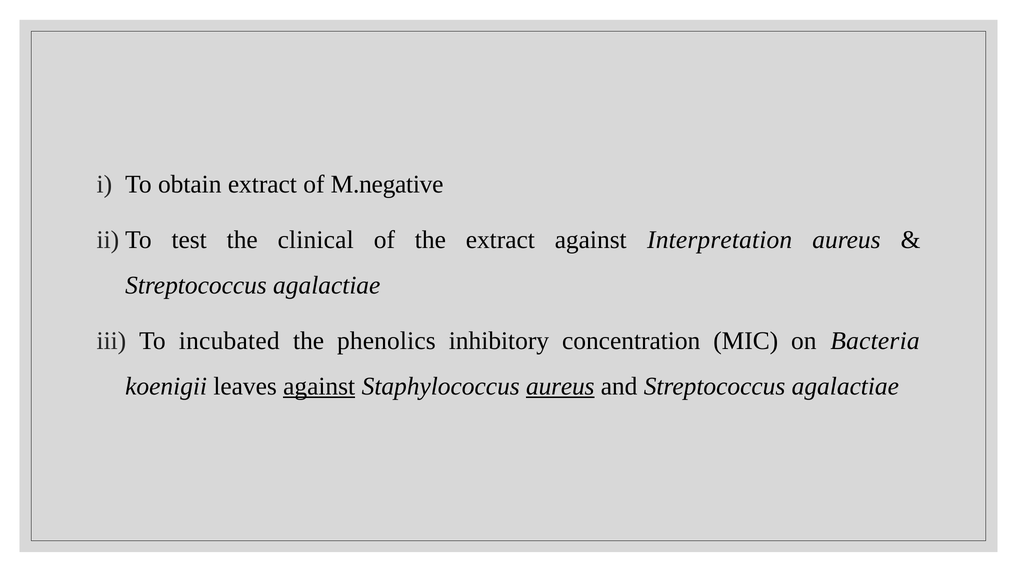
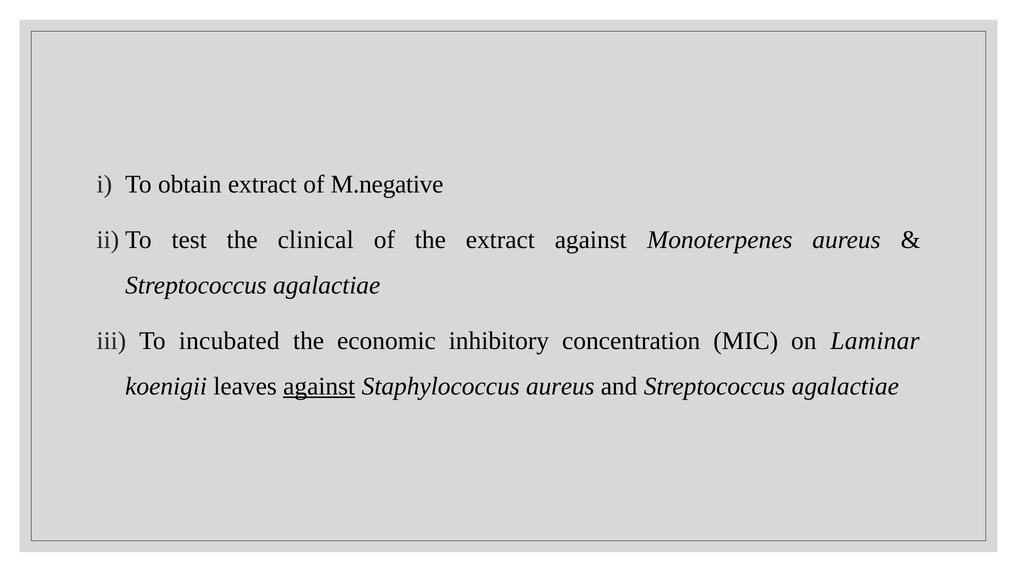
Interpretation: Interpretation -> Monoterpenes (720, 240)
phenolics: phenolics -> economic (386, 341)
Bacteria: Bacteria -> Laminar (875, 341)
aureus underline: present -> none (560, 387)
